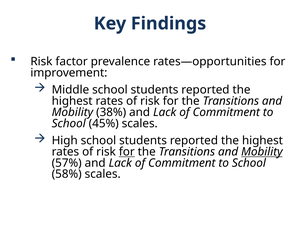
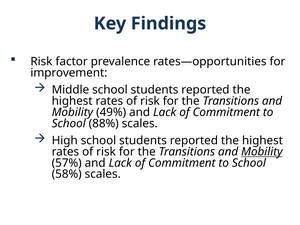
38%: 38% -> 49% (111, 112)
45%: 45% -> 88% (104, 123)
for underline: present -> none (127, 152)
